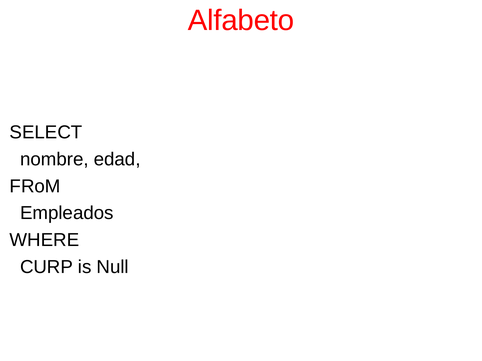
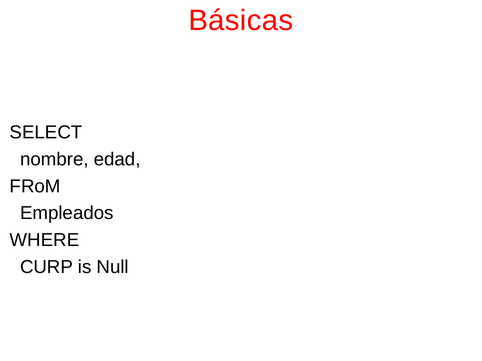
Alfabeto: Alfabeto -> Básicas (241, 20)
